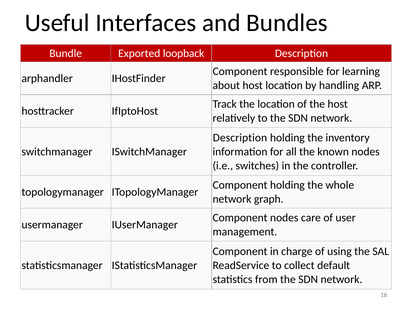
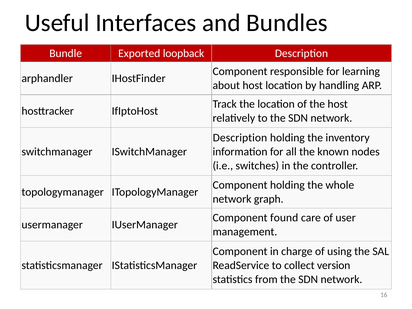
Component nodes: nodes -> found (284, 218)
default: default -> version (334, 265)
